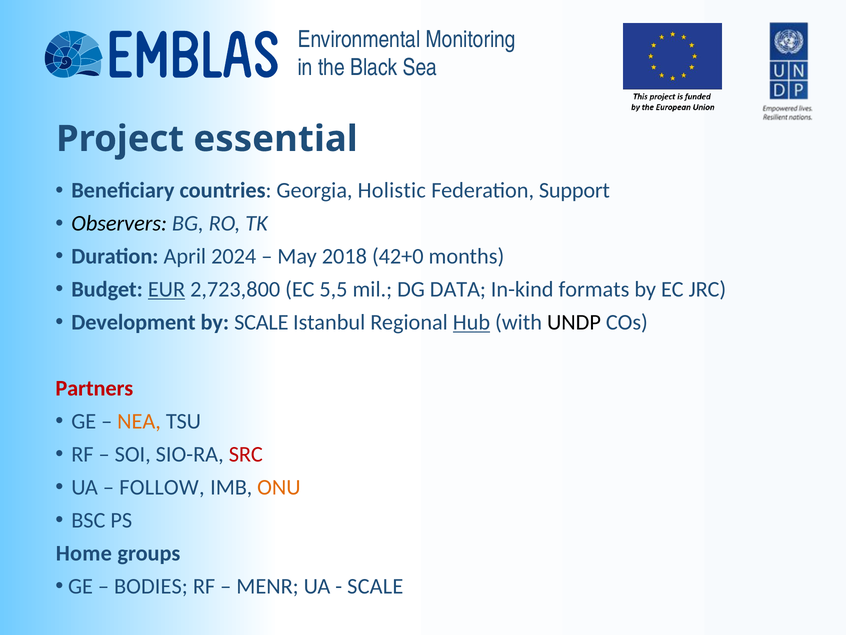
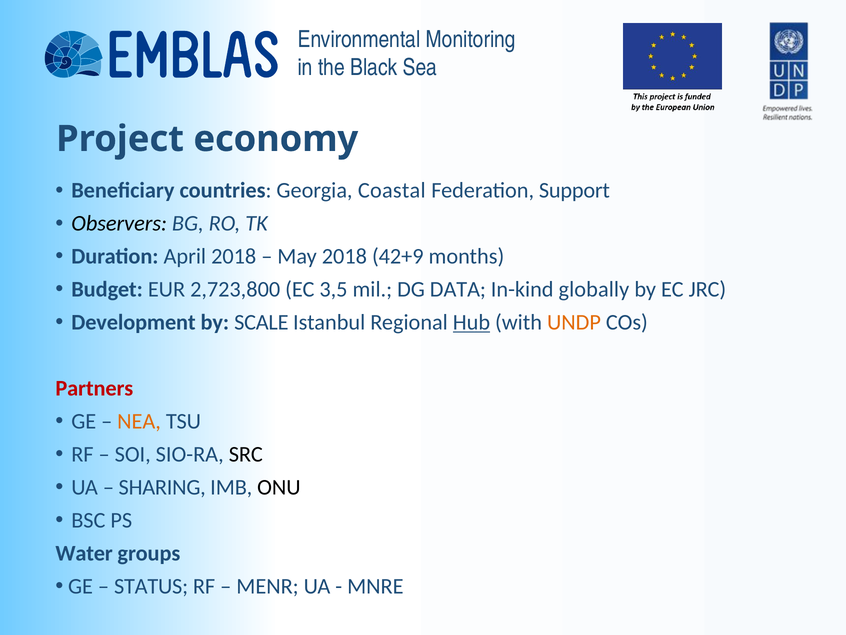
essential: essential -> economy (276, 139)
Holistic: Holistic -> Coastal (392, 190)
April 2024: 2024 -> 2018 (234, 256)
42+0: 42+0 -> 42+9 (398, 256)
EUR underline: present -> none (166, 289)
5,5: 5,5 -> 3,5 (333, 289)
formats: formats -> globally (594, 289)
UNDP colour: black -> orange (574, 322)
SRC colour: red -> black (246, 454)
FOLLOW: FOLLOW -> SHARING (162, 487)
ONU colour: orange -> black (279, 487)
Home: Home -> Water (84, 553)
BODIES: BODIES -> STATUS (151, 586)
SCALE: SCALE -> MNRE (375, 586)
